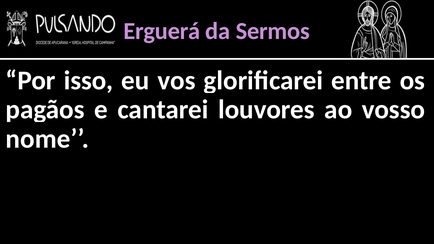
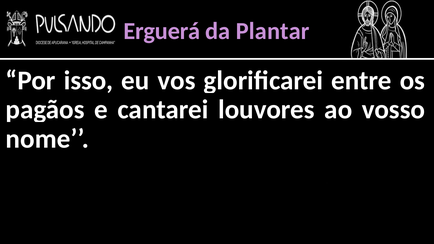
Sermos: Sermos -> Plantar (273, 31)
